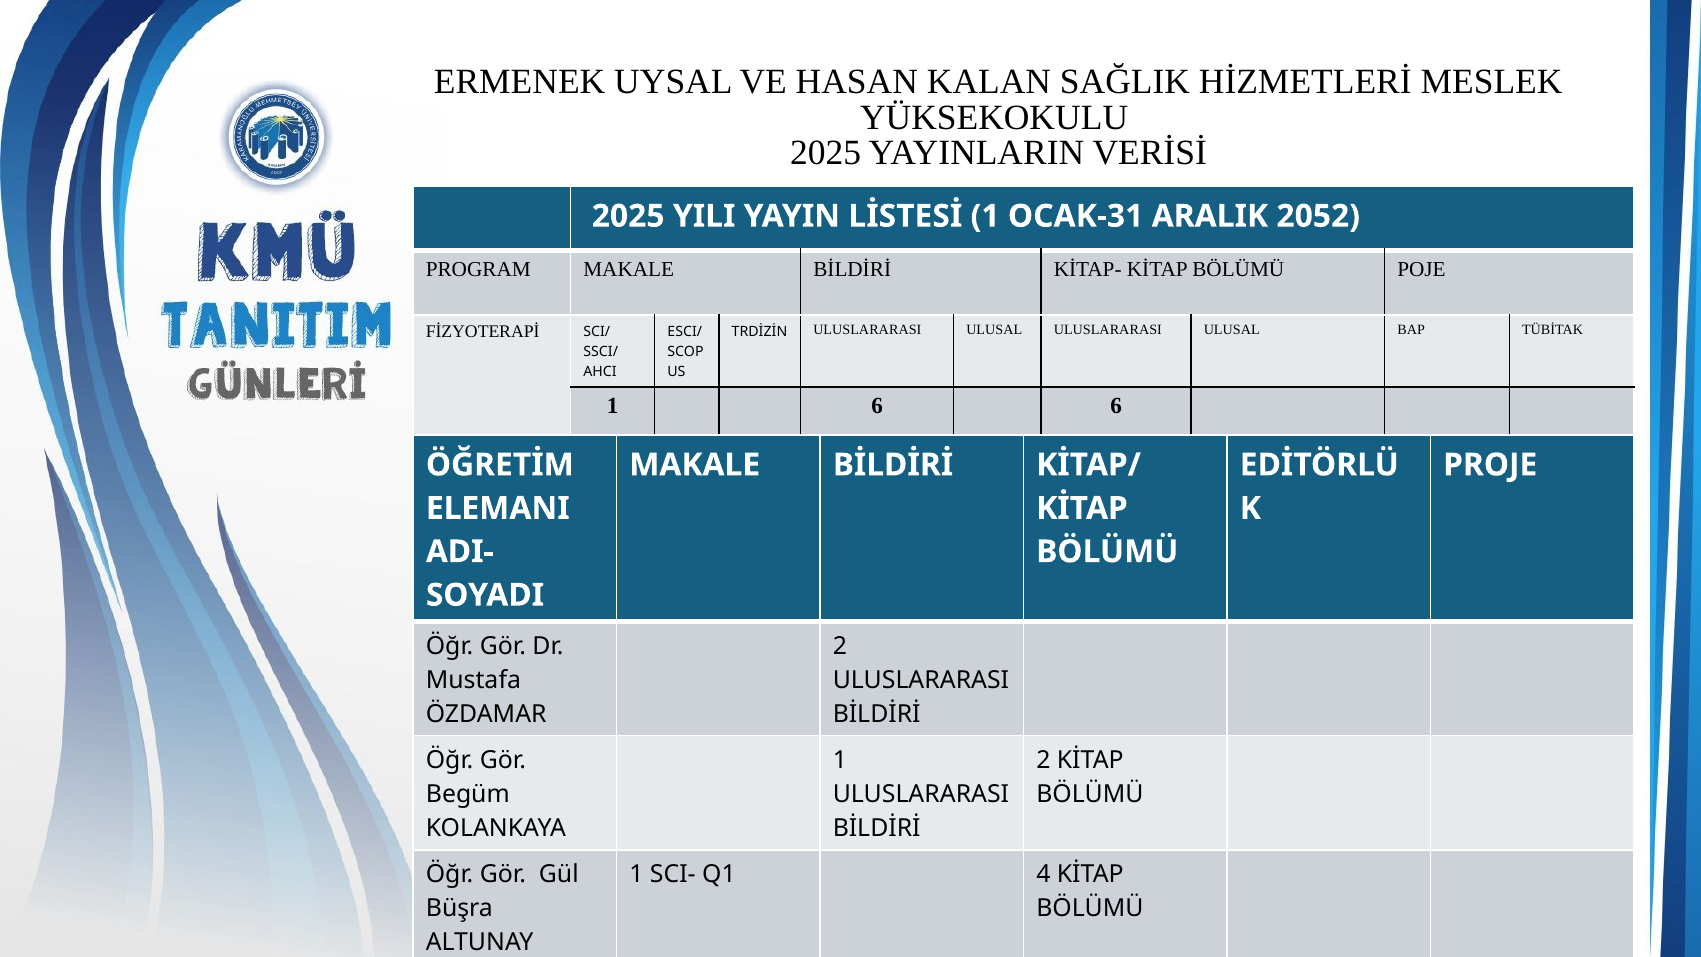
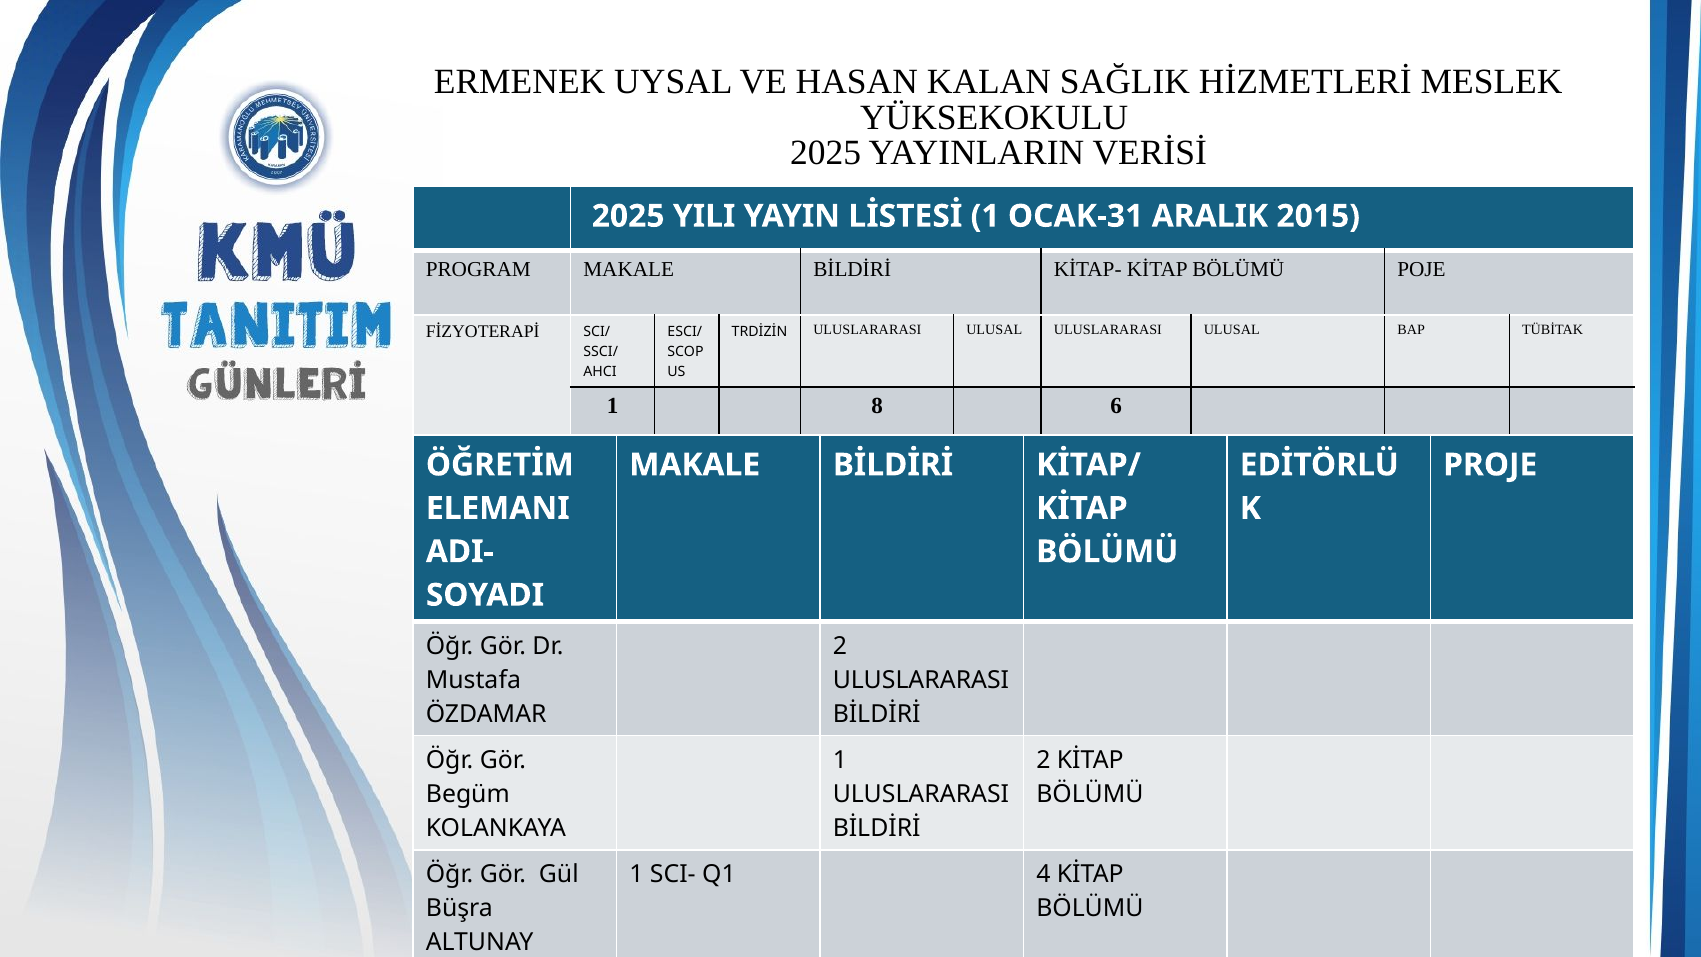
2052: 2052 -> 2015 (1318, 216)
1 6: 6 -> 8 (877, 406)
